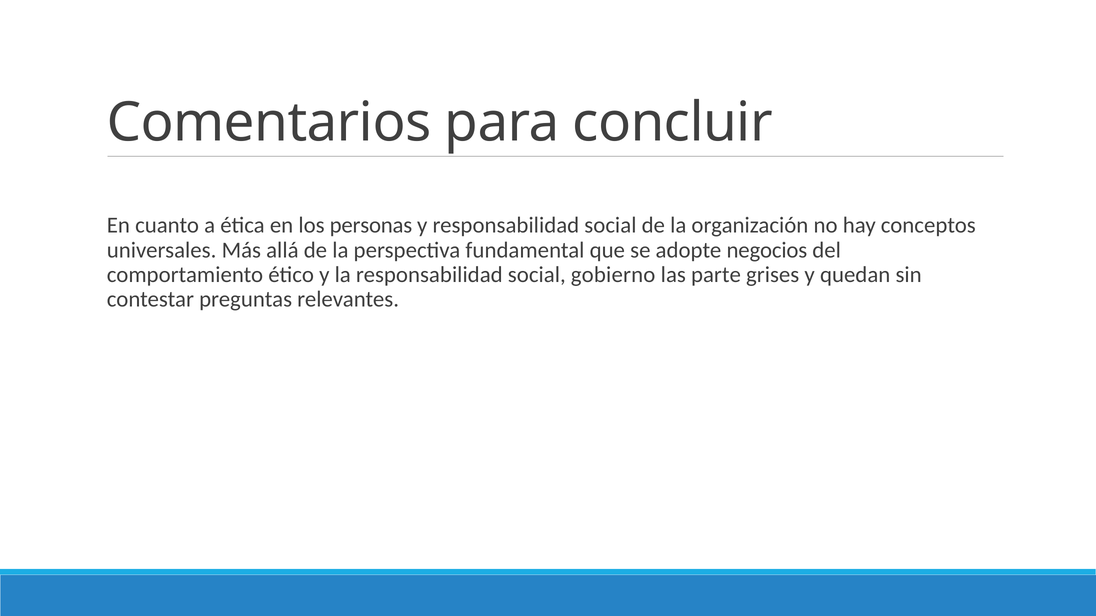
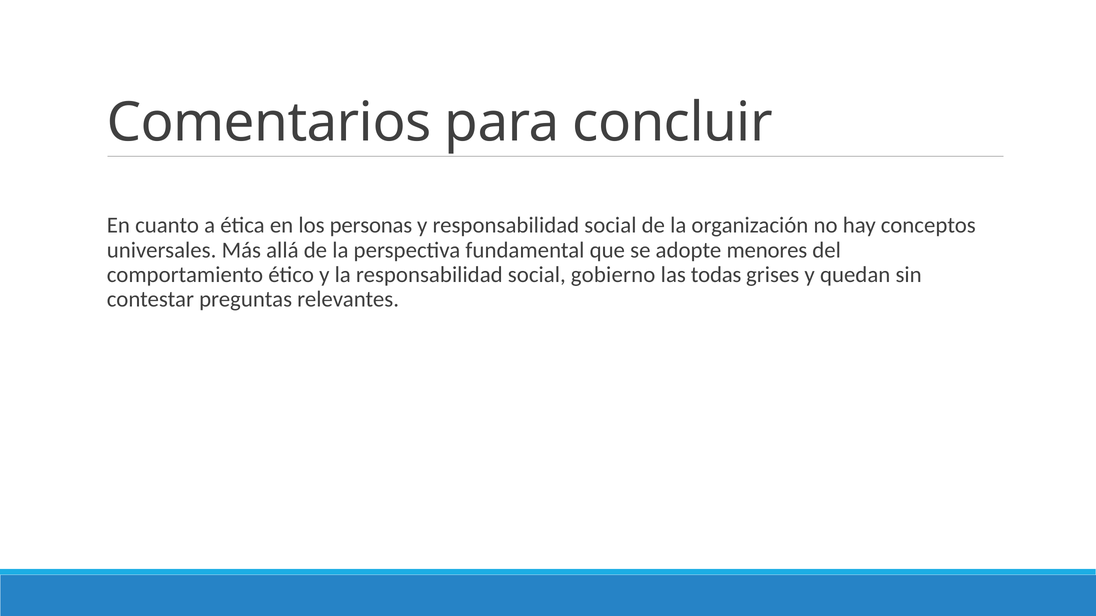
negocios: negocios -> menores (767, 250)
parte: parte -> todas (716, 275)
